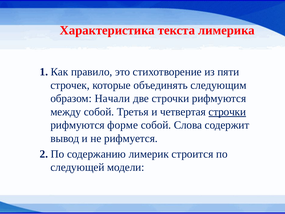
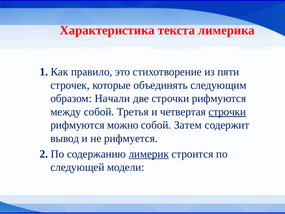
форме: форме -> можно (123, 125)
Слова: Слова -> Затем (188, 125)
лимерик underline: none -> present (149, 154)
